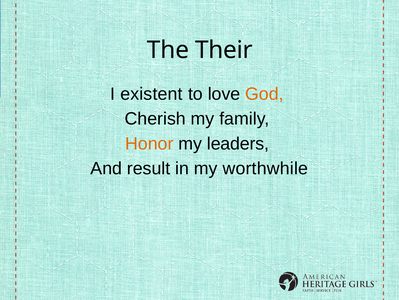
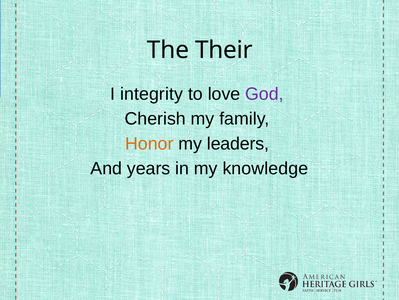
existent: existent -> integrity (151, 94)
God colour: orange -> purple (264, 94)
result: result -> years (149, 168)
worthwhile: worthwhile -> knowledge (265, 168)
